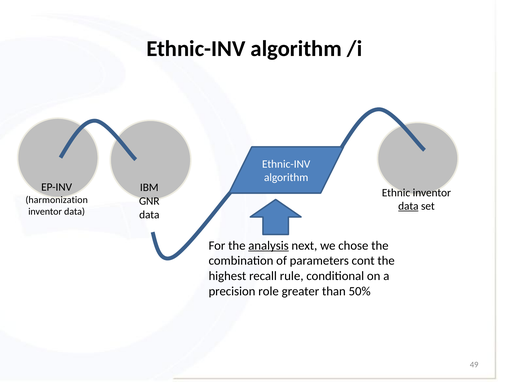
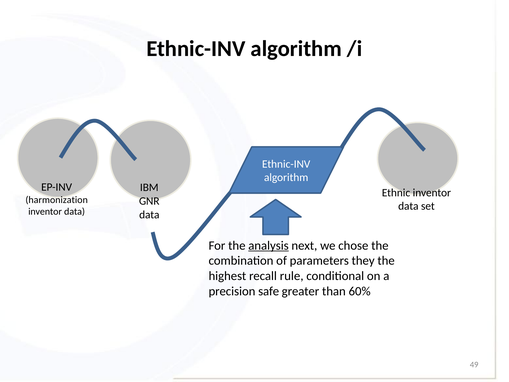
data underline: present -> none (408, 206)
cont: cont -> they (363, 261)
role: role -> safe (269, 291)
50%: 50% -> 60% (360, 291)
